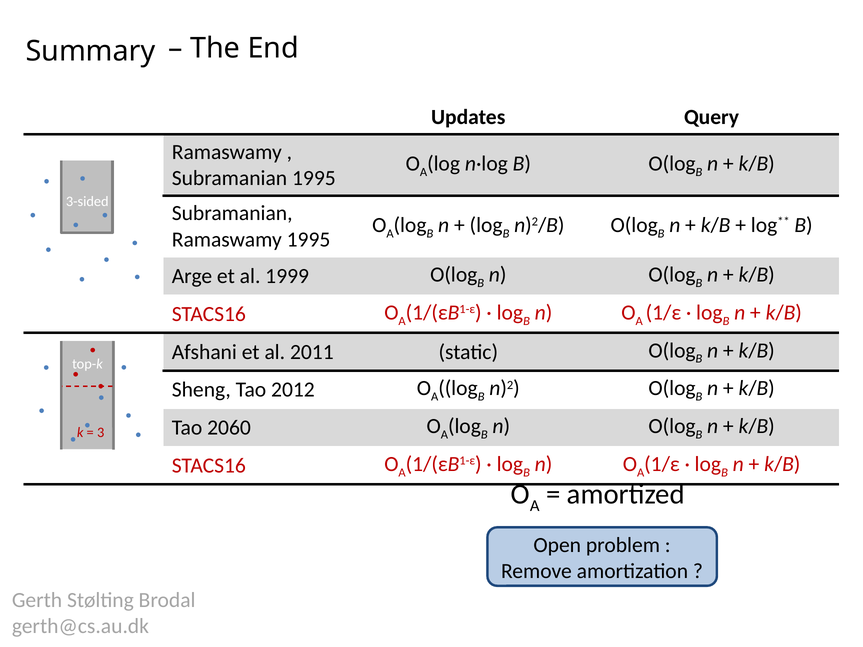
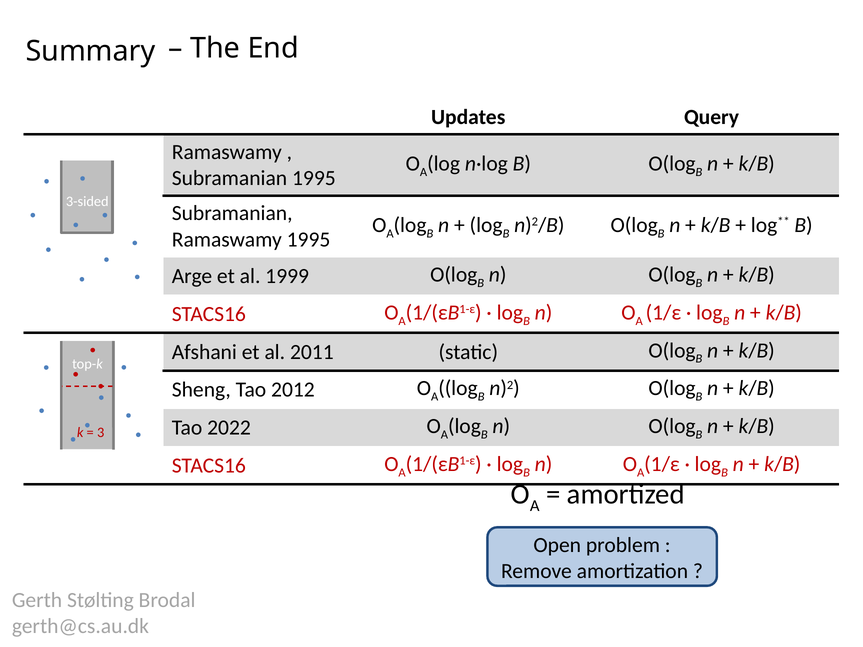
2060: 2060 -> 2022 (229, 428)
